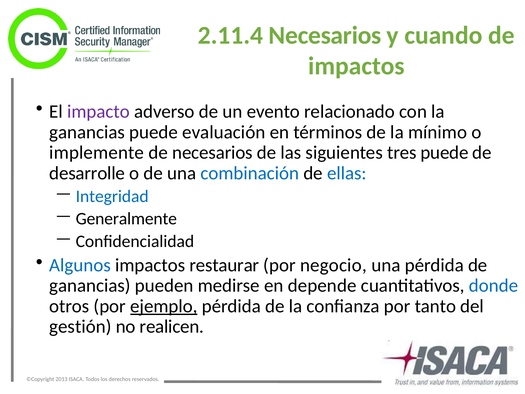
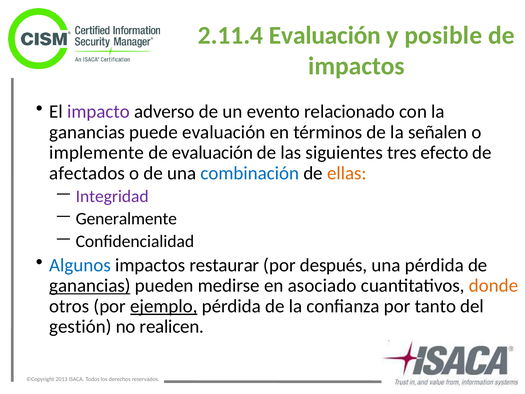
2.11.4 Necesarios: Necesarios -> Evaluación (325, 35)
cuando: cuando -> posible (443, 35)
mínimo: mínimo -> señalen (438, 132)
de necesarios: necesarios -> evaluación (212, 153)
tres puede: puede -> efecto (445, 153)
desarrolle: desarrolle -> afectados (87, 173)
ellas colour: blue -> orange (347, 173)
Integridad colour: blue -> purple (112, 196)
negocio: negocio -> después (334, 265)
ganancias underline: none -> present (90, 286)
depende: depende -> asociado (322, 286)
donde colour: blue -> orange (494, 286)
